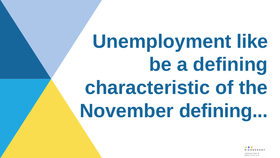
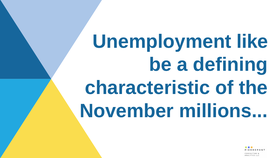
November defining: defining -> millions (223, 111)
